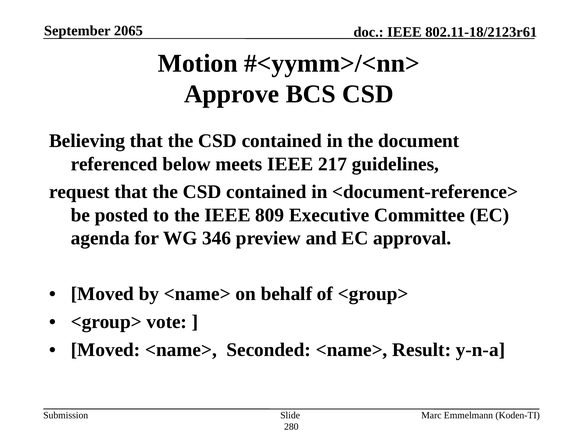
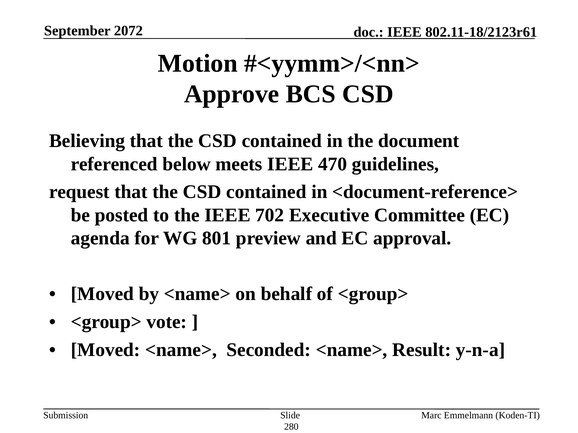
2065: 2065 -> 2072 (128, 31)
217: 217 -> 470 (333, 164)
809: 809 -> 702 (270, 215)
346: 346 -> 801 (217, 238)
